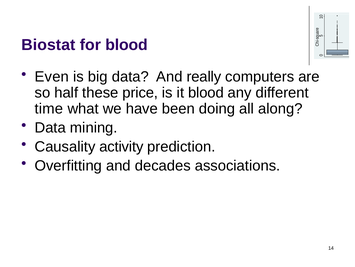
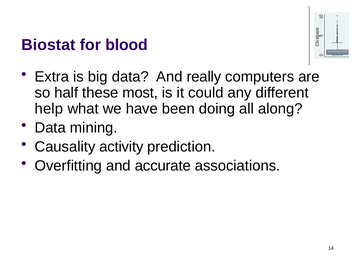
Even: Even -> Extra (52, 76)
price: price -> most (140, 92)
it blood: blood -> could (206, 92)
time: time -> help (49, 108)
decades: decades -> accurate (163, 165)
